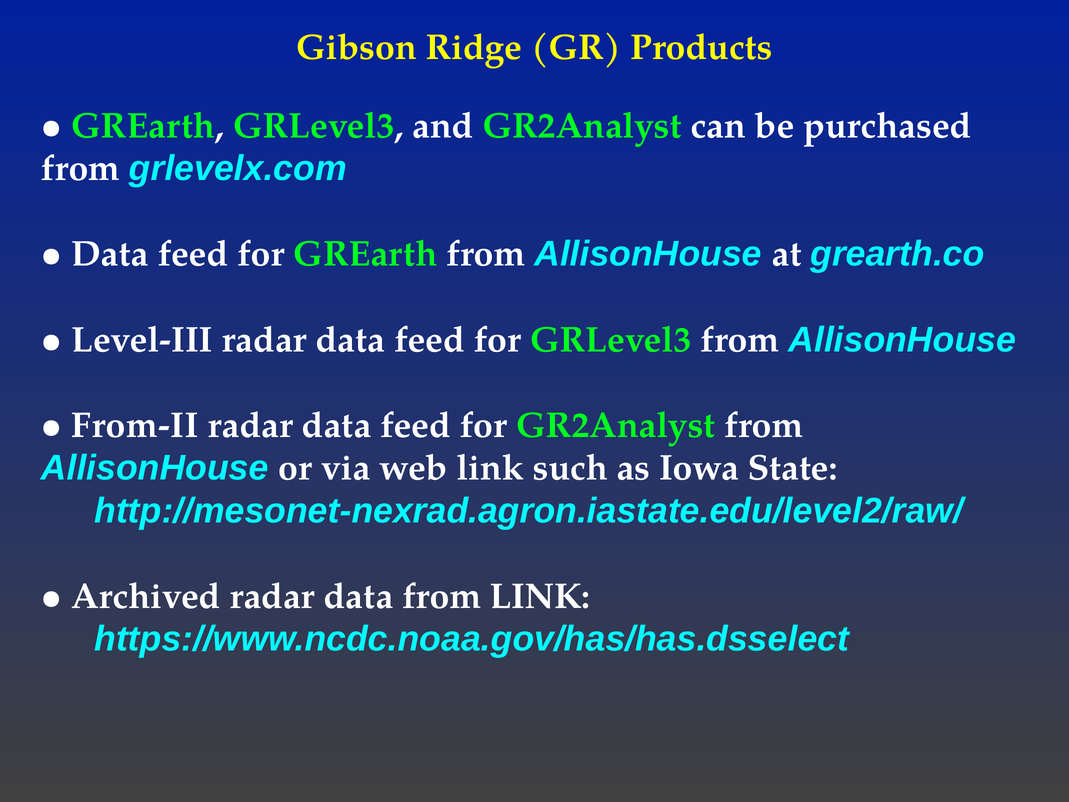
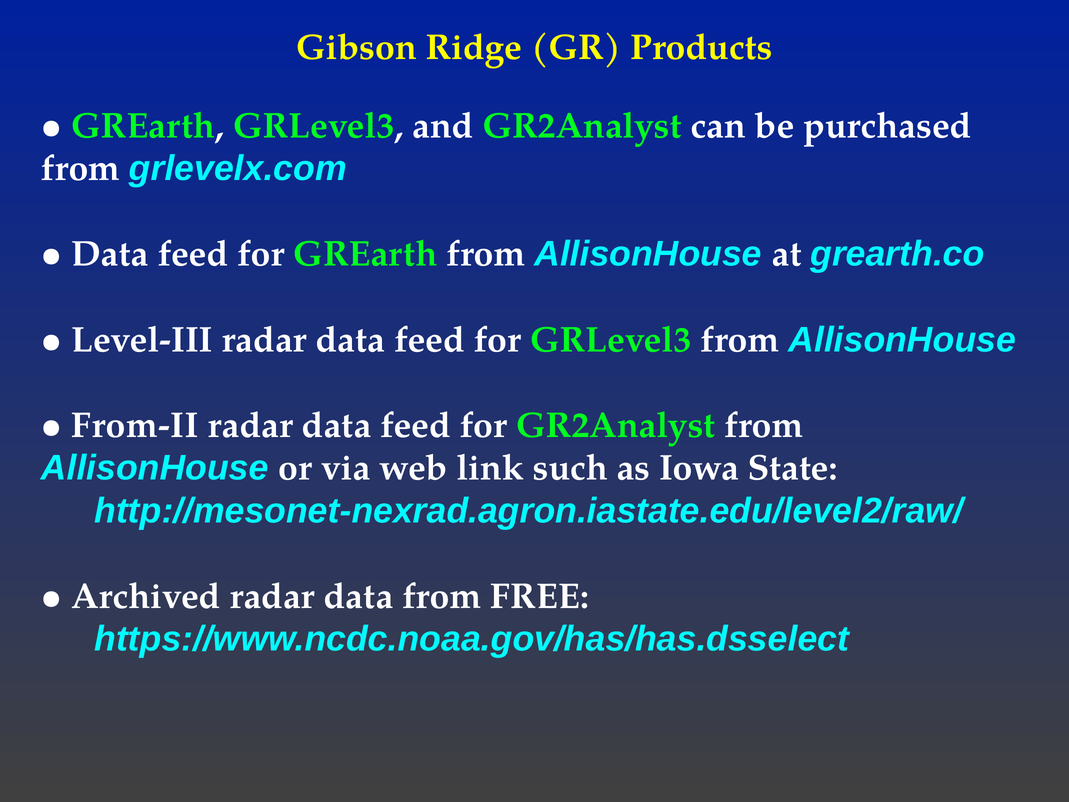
from LINK: LINK -> FREE (540, 596)
